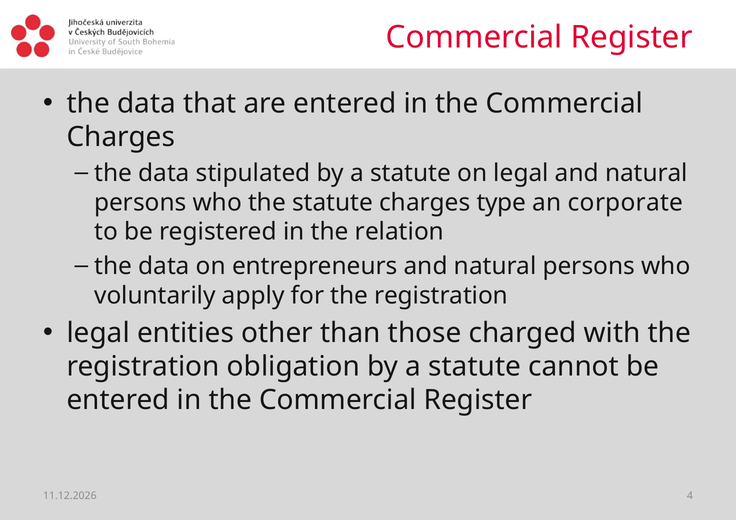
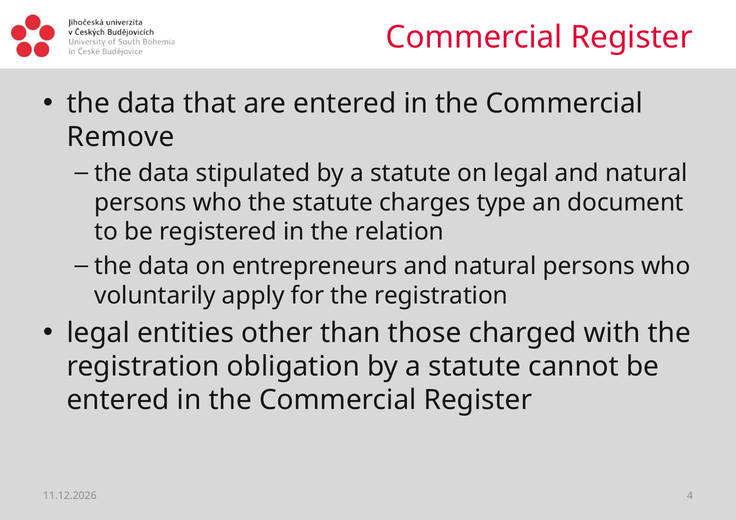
Charges: Charges -> Remove (121, 137)
corporate: corporate -> document (626, 203)
